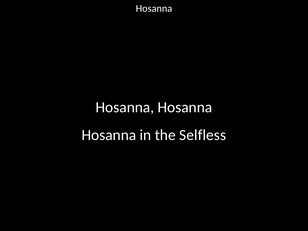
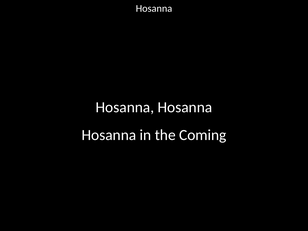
Selfless: Selfless -> Coming (203, 135)
